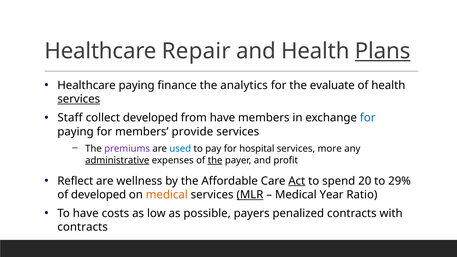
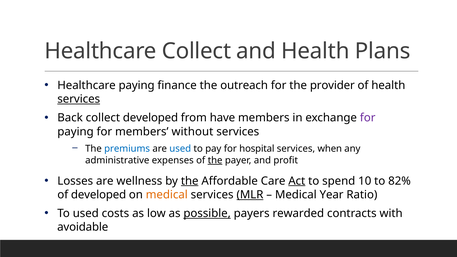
Healthcare Repair: Repair -> Collect (196, 51)
Plans underline: present -> none (383, 51)
analytics: analytics -> outreach (244, 85)
evaluate: evaluate -> provider (332, 85)
Staff: Staff -> Back (70, 118)
for colour: blue -> purple (368, 118)
provide: provide -> without (192, 132)
premiums colour: purple -> blue (127, 149)
more: more -> when (330, 149)
administrative underline: present -> none (117, 160)
Reflect: Reflect -> Losses (75, 181)
the underline: none -> present (190, 181)
20: 20 -> 10 (365, 181)
29%: 29% -> 82% (400, 181)
To have: have -> used (86, 214)
possible underline: none -> present (207, 214)
penalized: penalized -> rewarded (298, 214)
contracts: contracts -> avoidable (83, 227)
